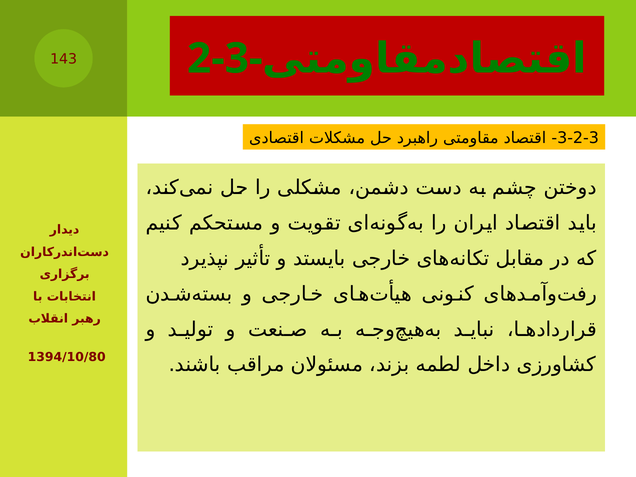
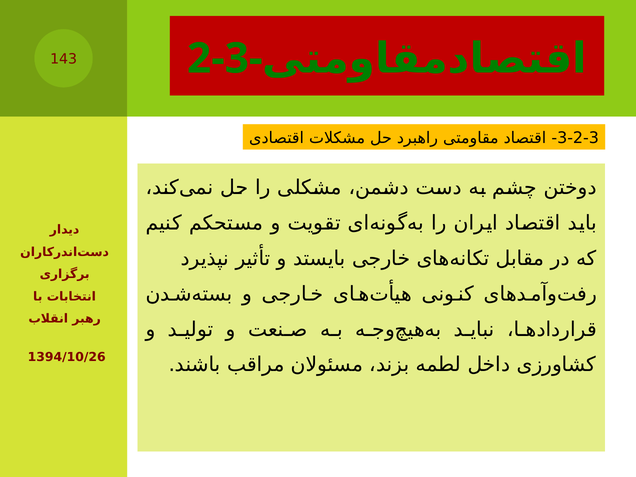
1394/10/80: 1394/10/80 -> 1394/10/26 (67, 357)
